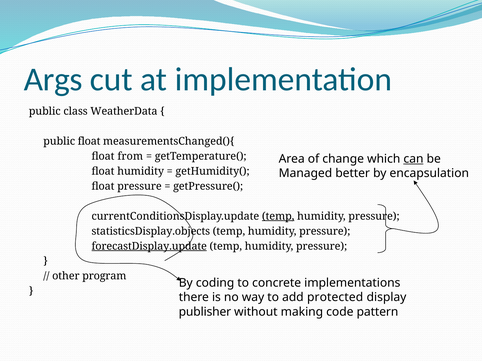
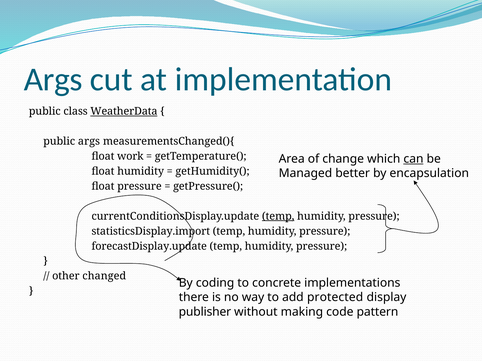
WeatherData underline: none -> present (124, 112)
public float: float -> args (89, 142)
from: from -> work (130, 157)
statisticsDisplay.objects: statisticsDisplay.objects -> statisticsDisplay.import (151, 231)
forecastDisplay.update underline: present -> none (149, 246)
program: program -> changed (104, 276)
